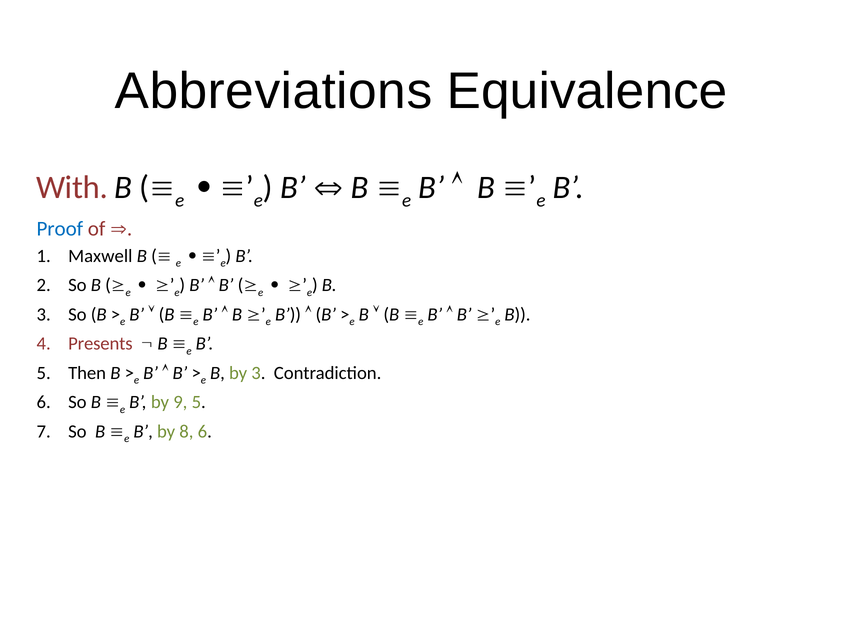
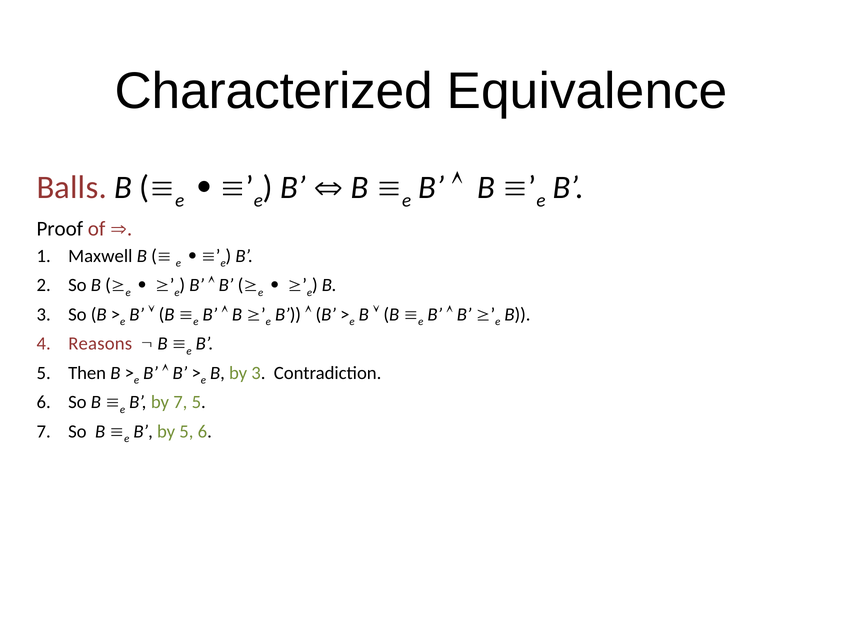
Abbreviations: Abbreviations -> Characterized (274, 91)
With: With -> Balls (72, 188)
Proof colour: blue -> black (60, 229)
Presents: Presents -> Reasons (100, 344)
by 9: 9 -> 7 (180, 402)
by 8: 8 -> 5 (186, 432)
